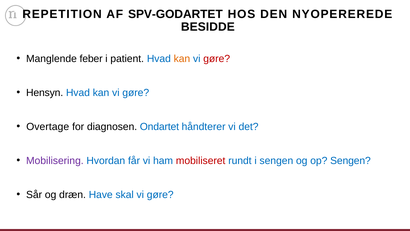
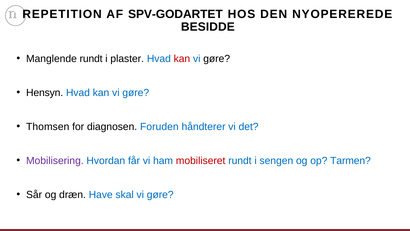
Manglende feber: feber -> rundt (91, 59)
patient: patient -> plaster (127, 59)
kan colour: orange -> red (182, 59)
gøre colour: red -> black (217, 59)
Overtage: Overtage -> Thomsen (48, 127)
Ondartet: Ondartet -> Foruden (159, 127)
op Sengen: Sengen -> Tarmen (350, 161)
